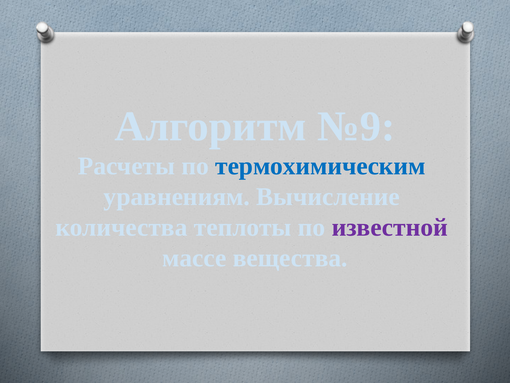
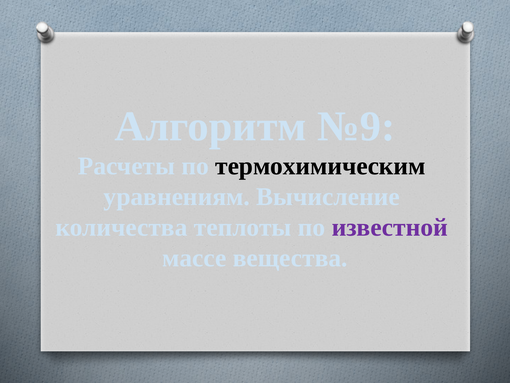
термохимическим colour: blue -> black (320, 166)
